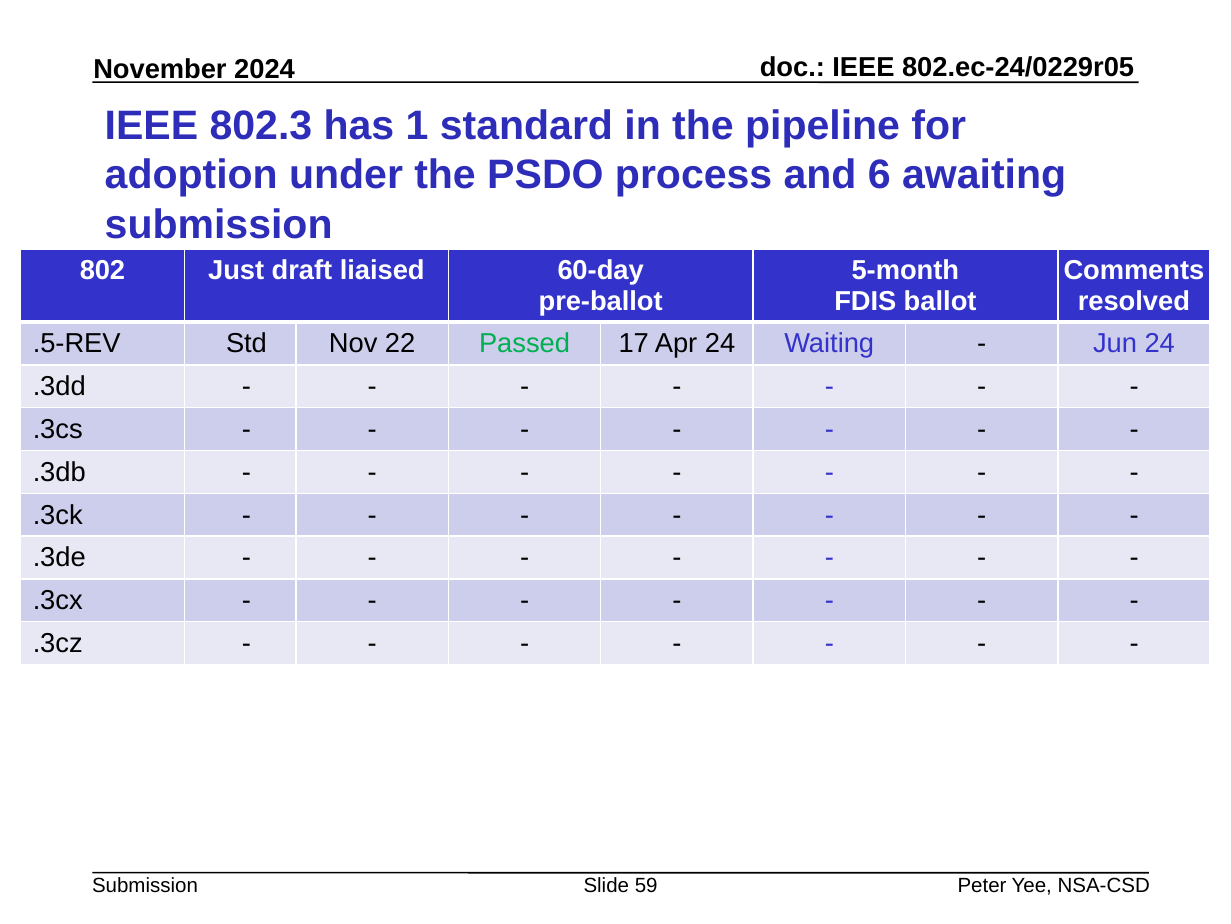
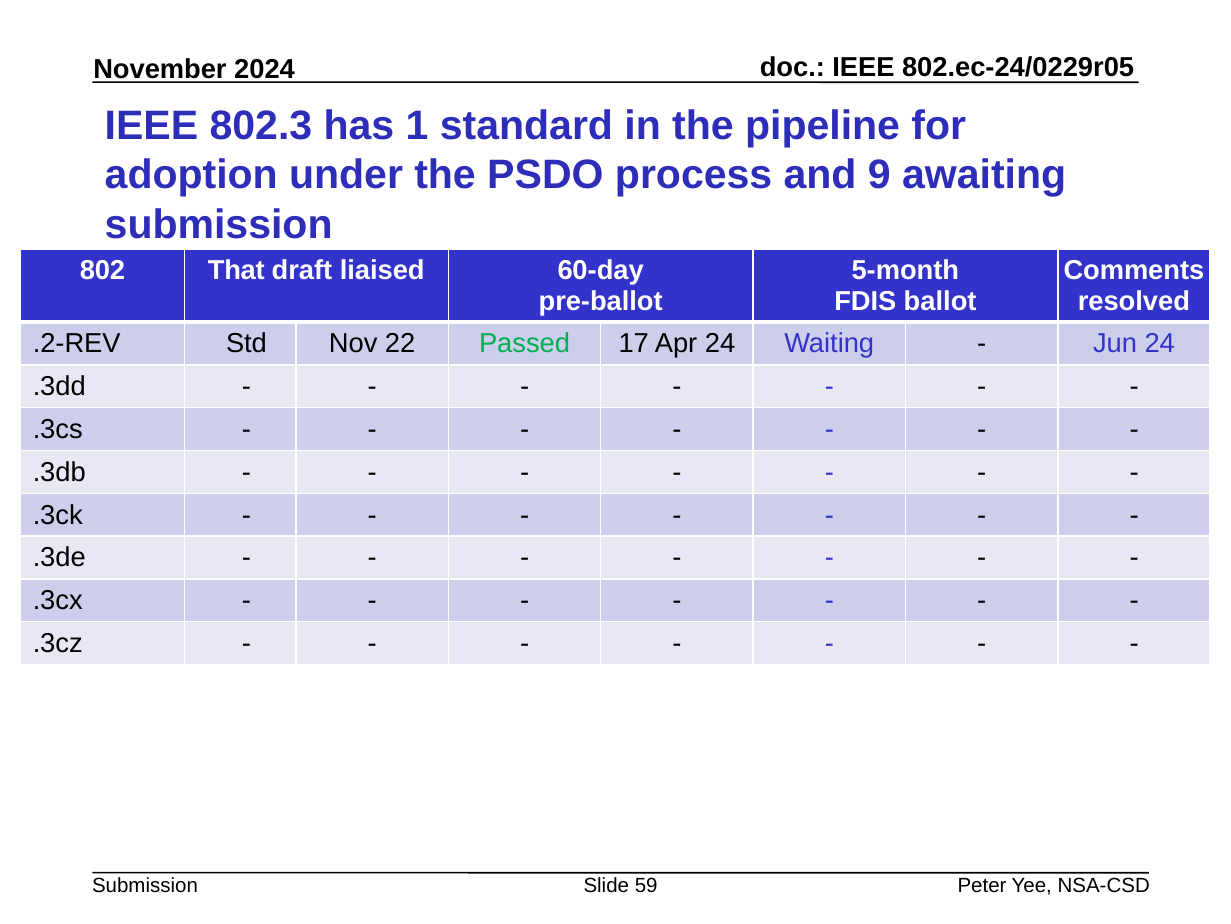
6: 6 -> 9 (879, 175)
Just: Just -> That (236, 270)
.5-REV: .5-REV -> .2-REV (77, 344)
